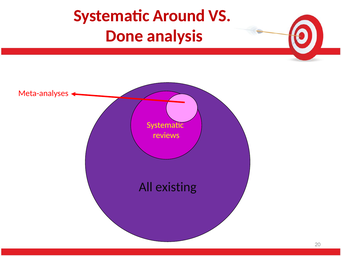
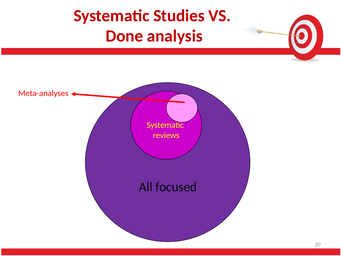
Around: Around -> Studies (179, 16)
existing: existing -> focused (176, 187)
